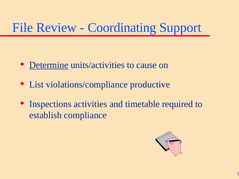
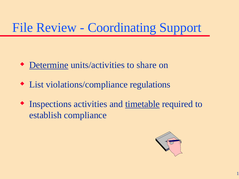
cause: cause -> share (147, 65)
productive: productive -> regulations (150, 85)
timetable underline: none -> present (142, 104)
